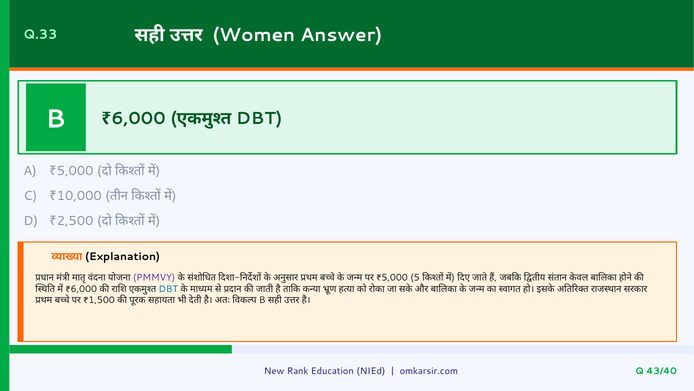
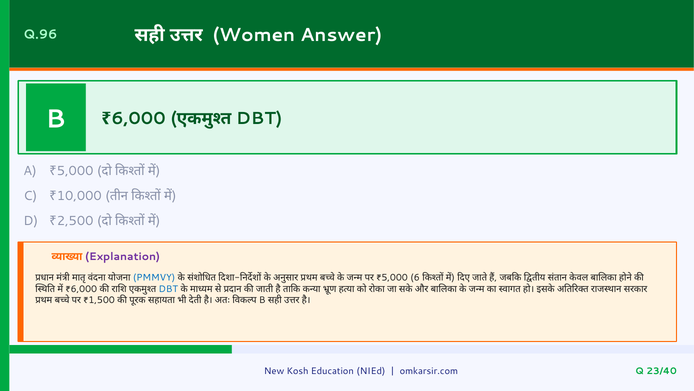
Q.33: Q.33 -> Q.96 (40, 34)
Explanation colour: black -> purple (123, 256)
PMMVY colour: purple -> blue (154, 277)
5: 5 -> 6 (415, 277)
Rank: Rank -> Kosh (298, 371)
43/40: 43/40 -> 23/40 (662, 371)
